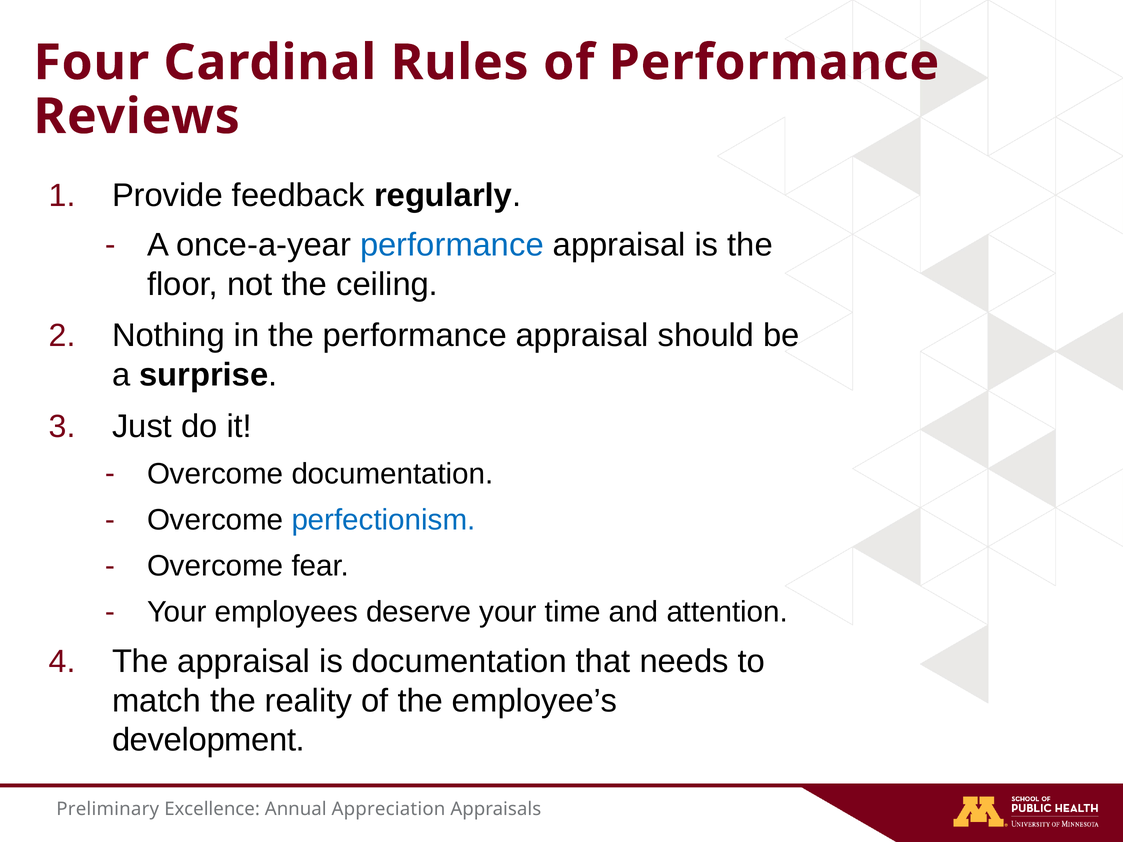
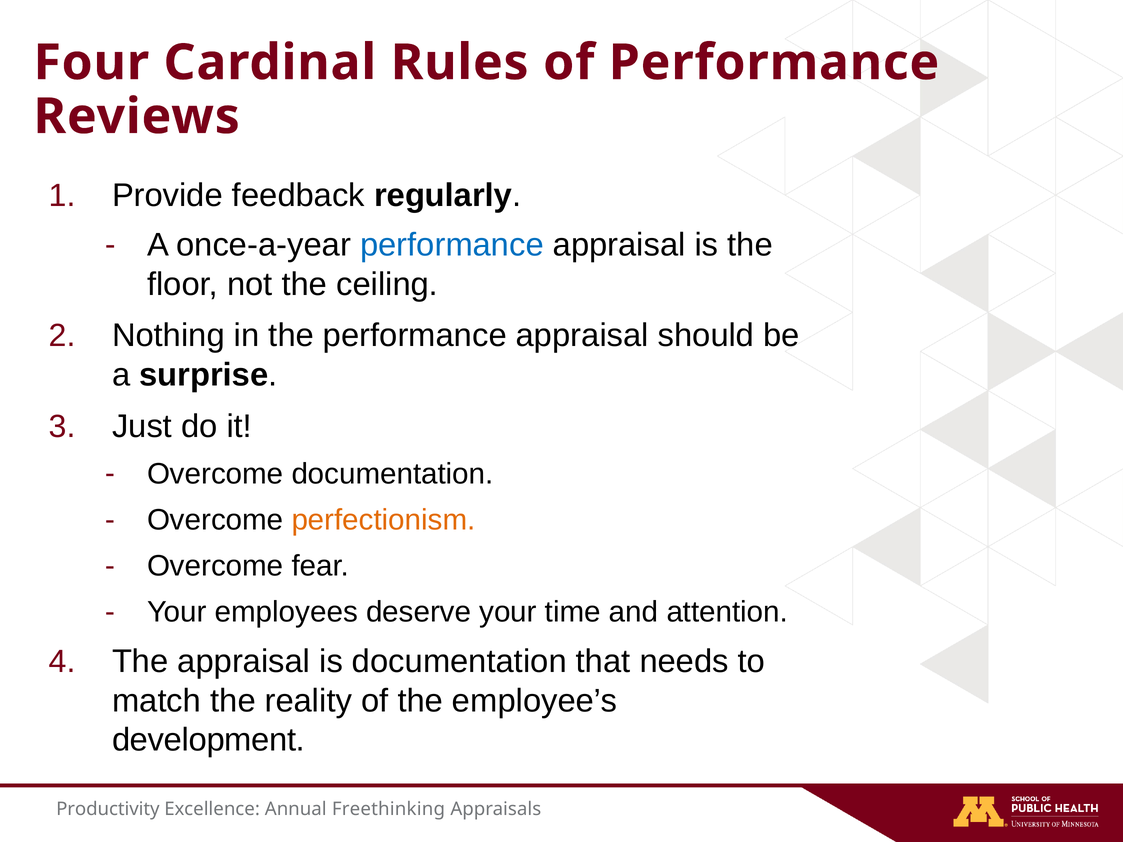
perfectionism colour: blue -> orange (384, 520)
Preliminary: Preliminary -> Productivity (108, 809)
Appreciation: Appreciation -> Freethinking (388, 809)
